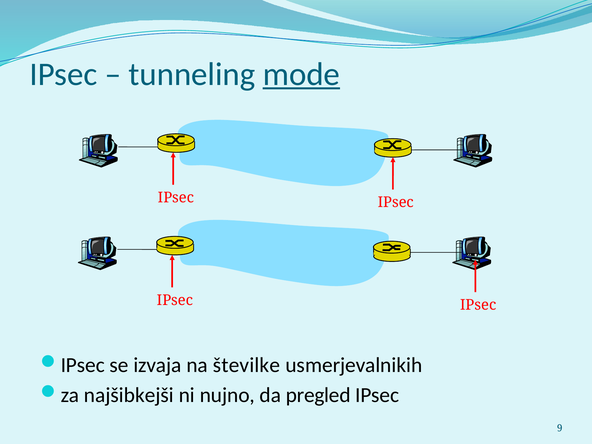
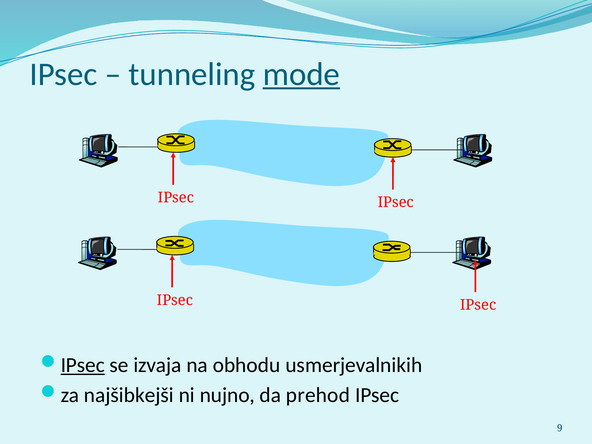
IPsec underline: none -> present (83, 365)
številke: številke -> obhodu (247, 365)
pregled: pregled -> prehod (318, 395)
